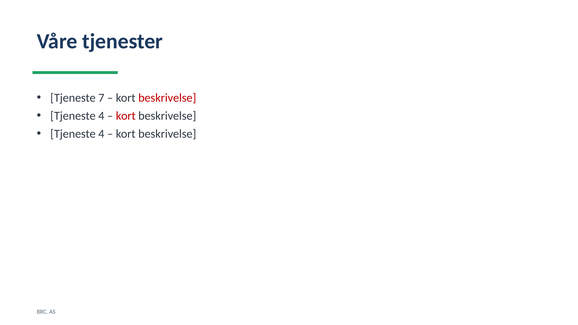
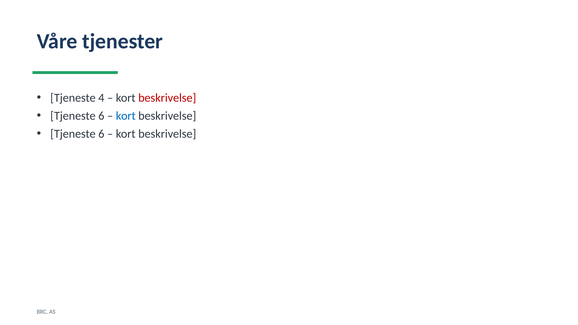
7: 7 -> 4 (101, 98)
4: 4 -> 6 (101, 116)
kort colour: red -> blue (126, 116)
4: 4 -> 6 (101, 134)
